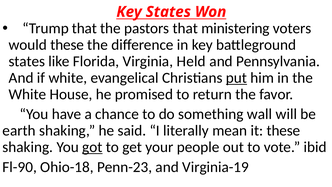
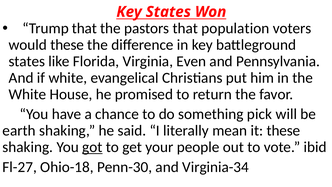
ministering: ministering -> population (235, 28)
Held: Held -> Even (191, 61)
put underline: present -> none (236, 78)
wall: wall -> pick (260, 114)
Fl-90: Fl-90 -> Fl-27 (20, 167)
Penn-23: Penn-23 -> Penn-30 (125, 167)
Virginia-19: Virginia-19 -> Virginia-34 (216, 167)
